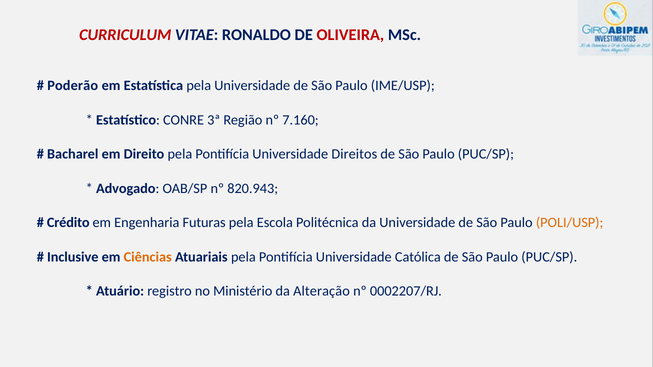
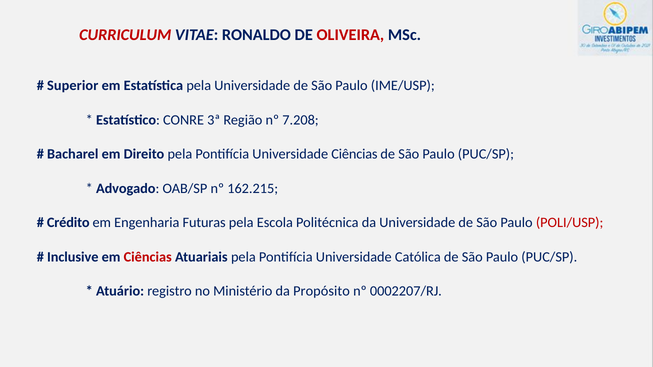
Poderão: Poderão -> Superior (73, 86)
7.160: 7.160 -> 7.208 (301, 120)
Universidade Direitos: Direitos -> Ciências (354, 154)
820.943: 820.943 -> 162.215 (253, 189)
POLI/USP colour: orange -> red (570, 223)
Ciências colour: orange -> red (148, 257)
Alteração: Alteração -> Propósito (321, 291)
